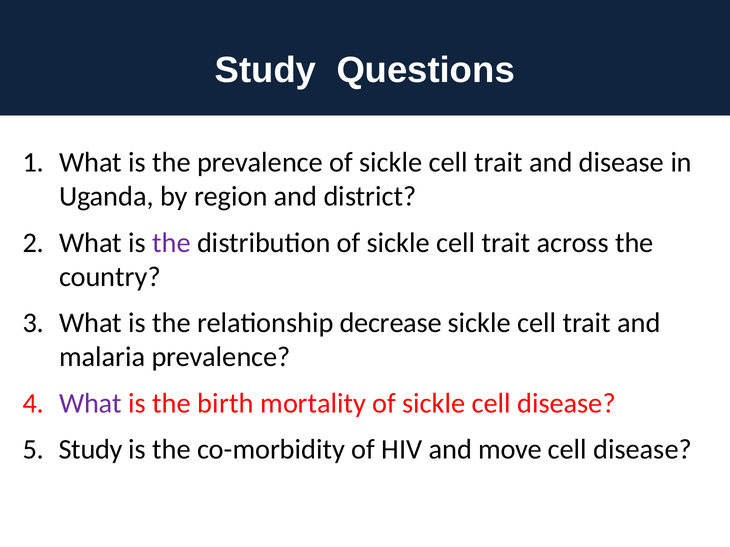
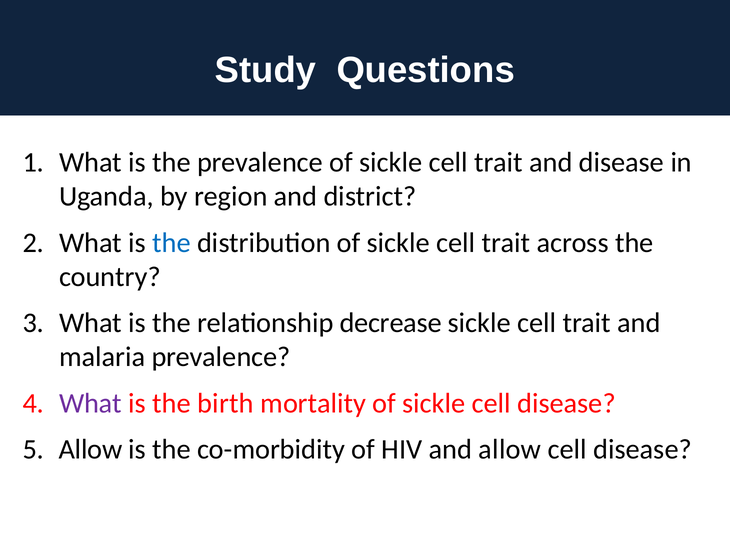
the colour: purple -> blue (172, 243)
Study: Study -> Allow (91, 450)
and move: move -> allow (510, 450)
